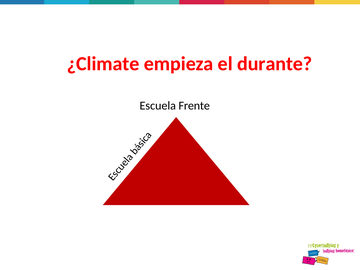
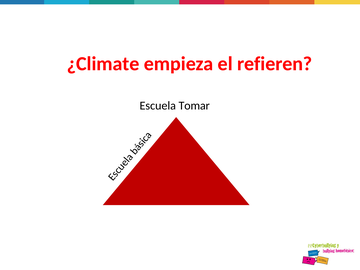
durante: durante -> refieren (275, 64)
Frente: Frente -> Tomar (194, 106)
